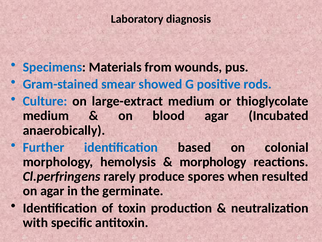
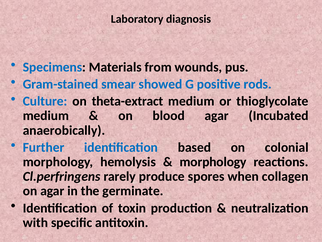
large-extract: large-extract -> theta-extract (128, 101)
resulted: resulted -> collagen (285, 176)
